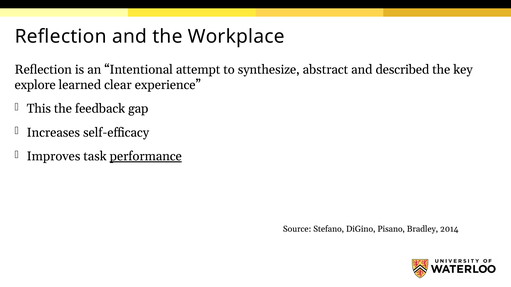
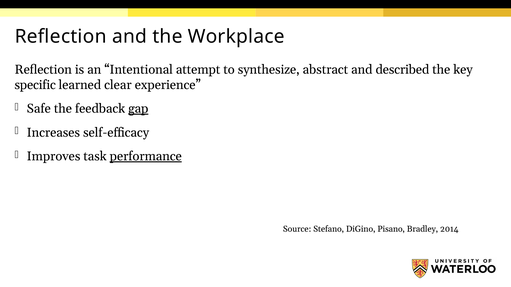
explore: explore -> specific (35, 85)
This: This -> Safe (39, 109)
gap underline: none -> present (138, 109)
